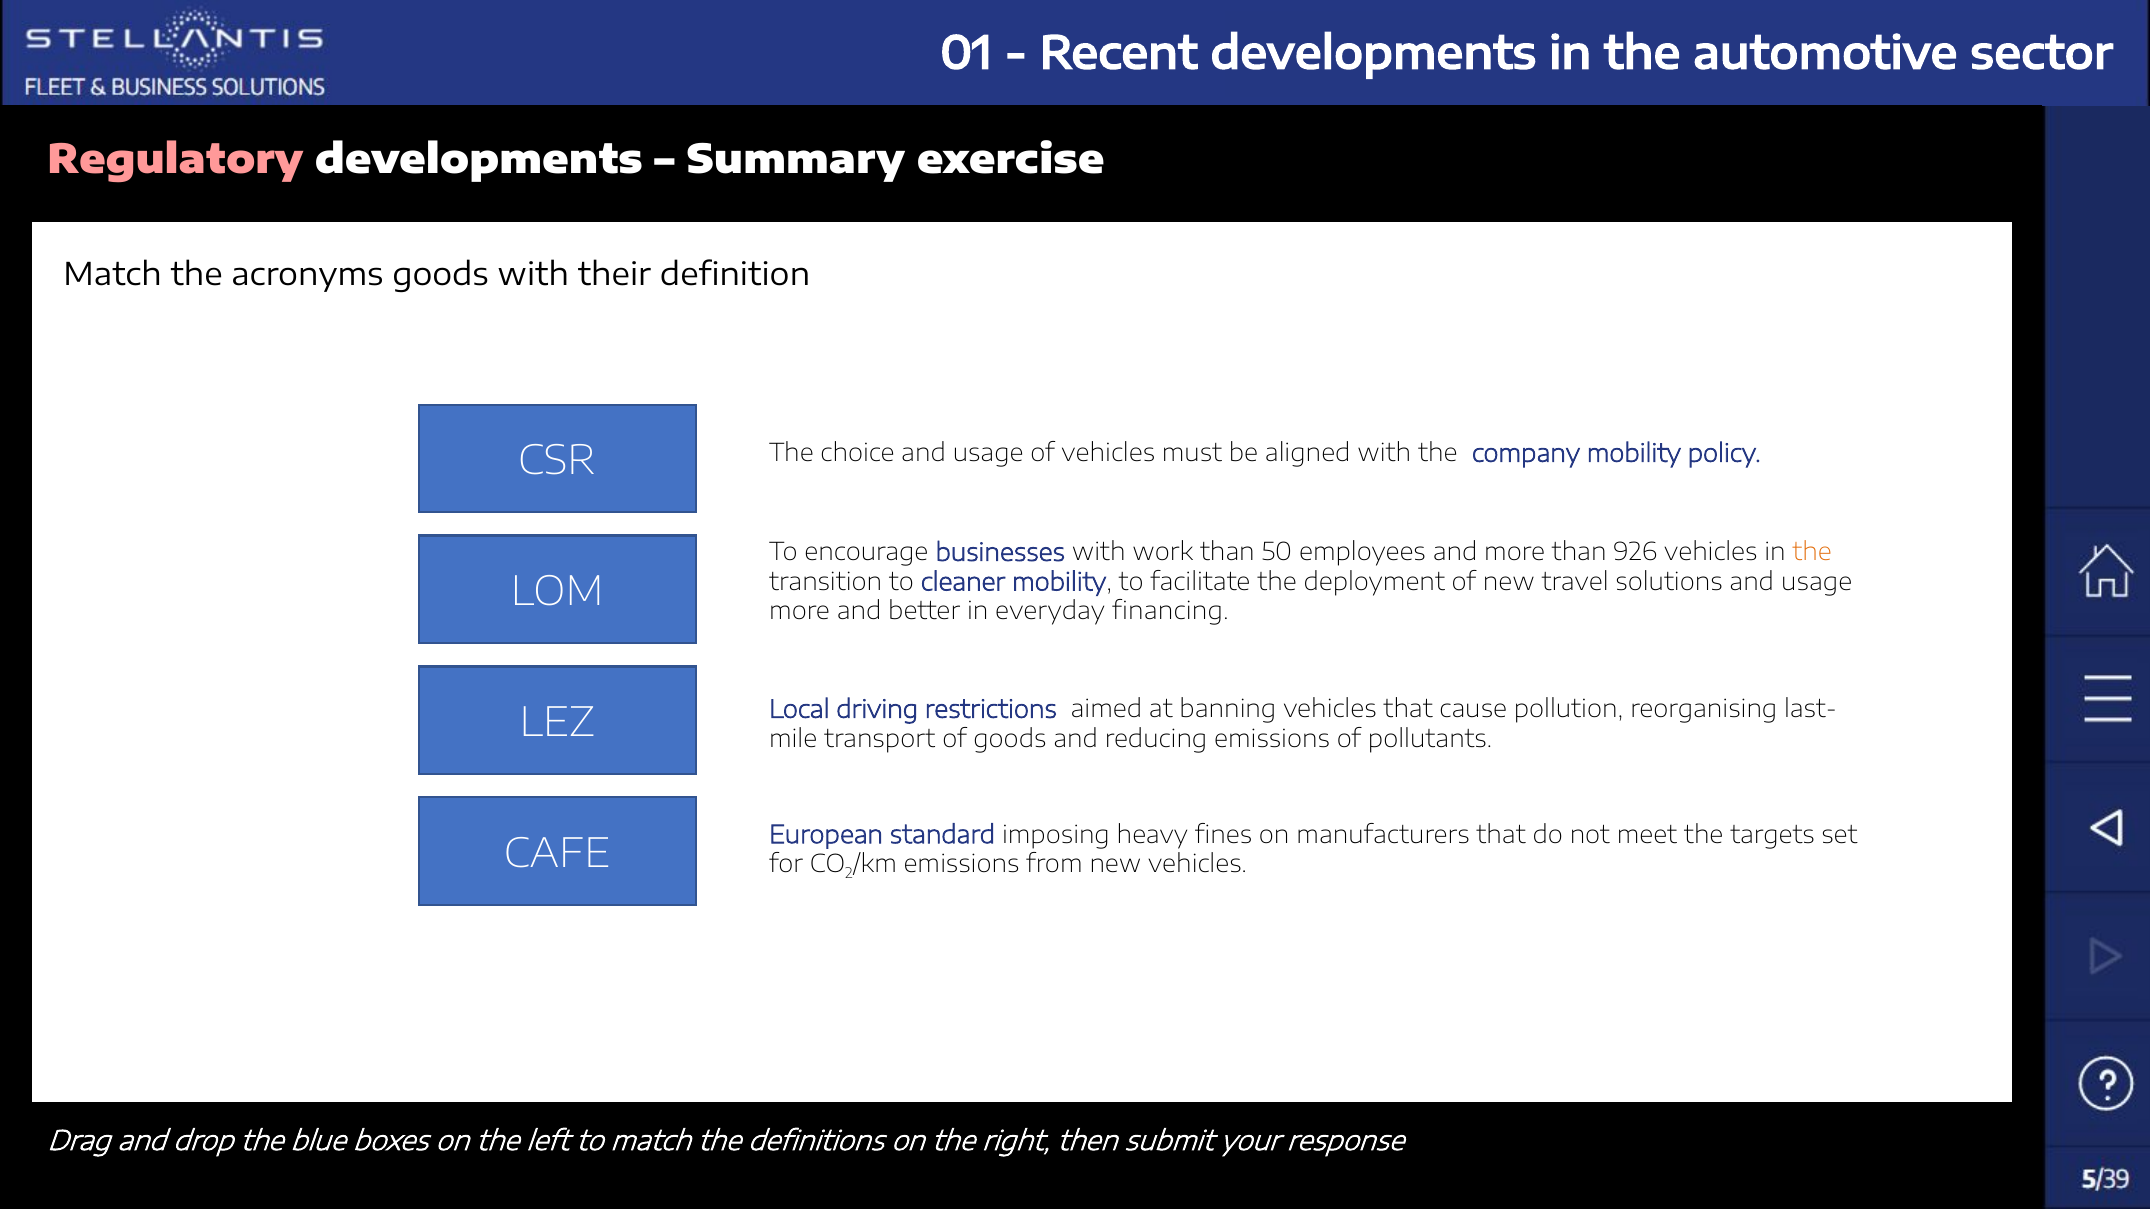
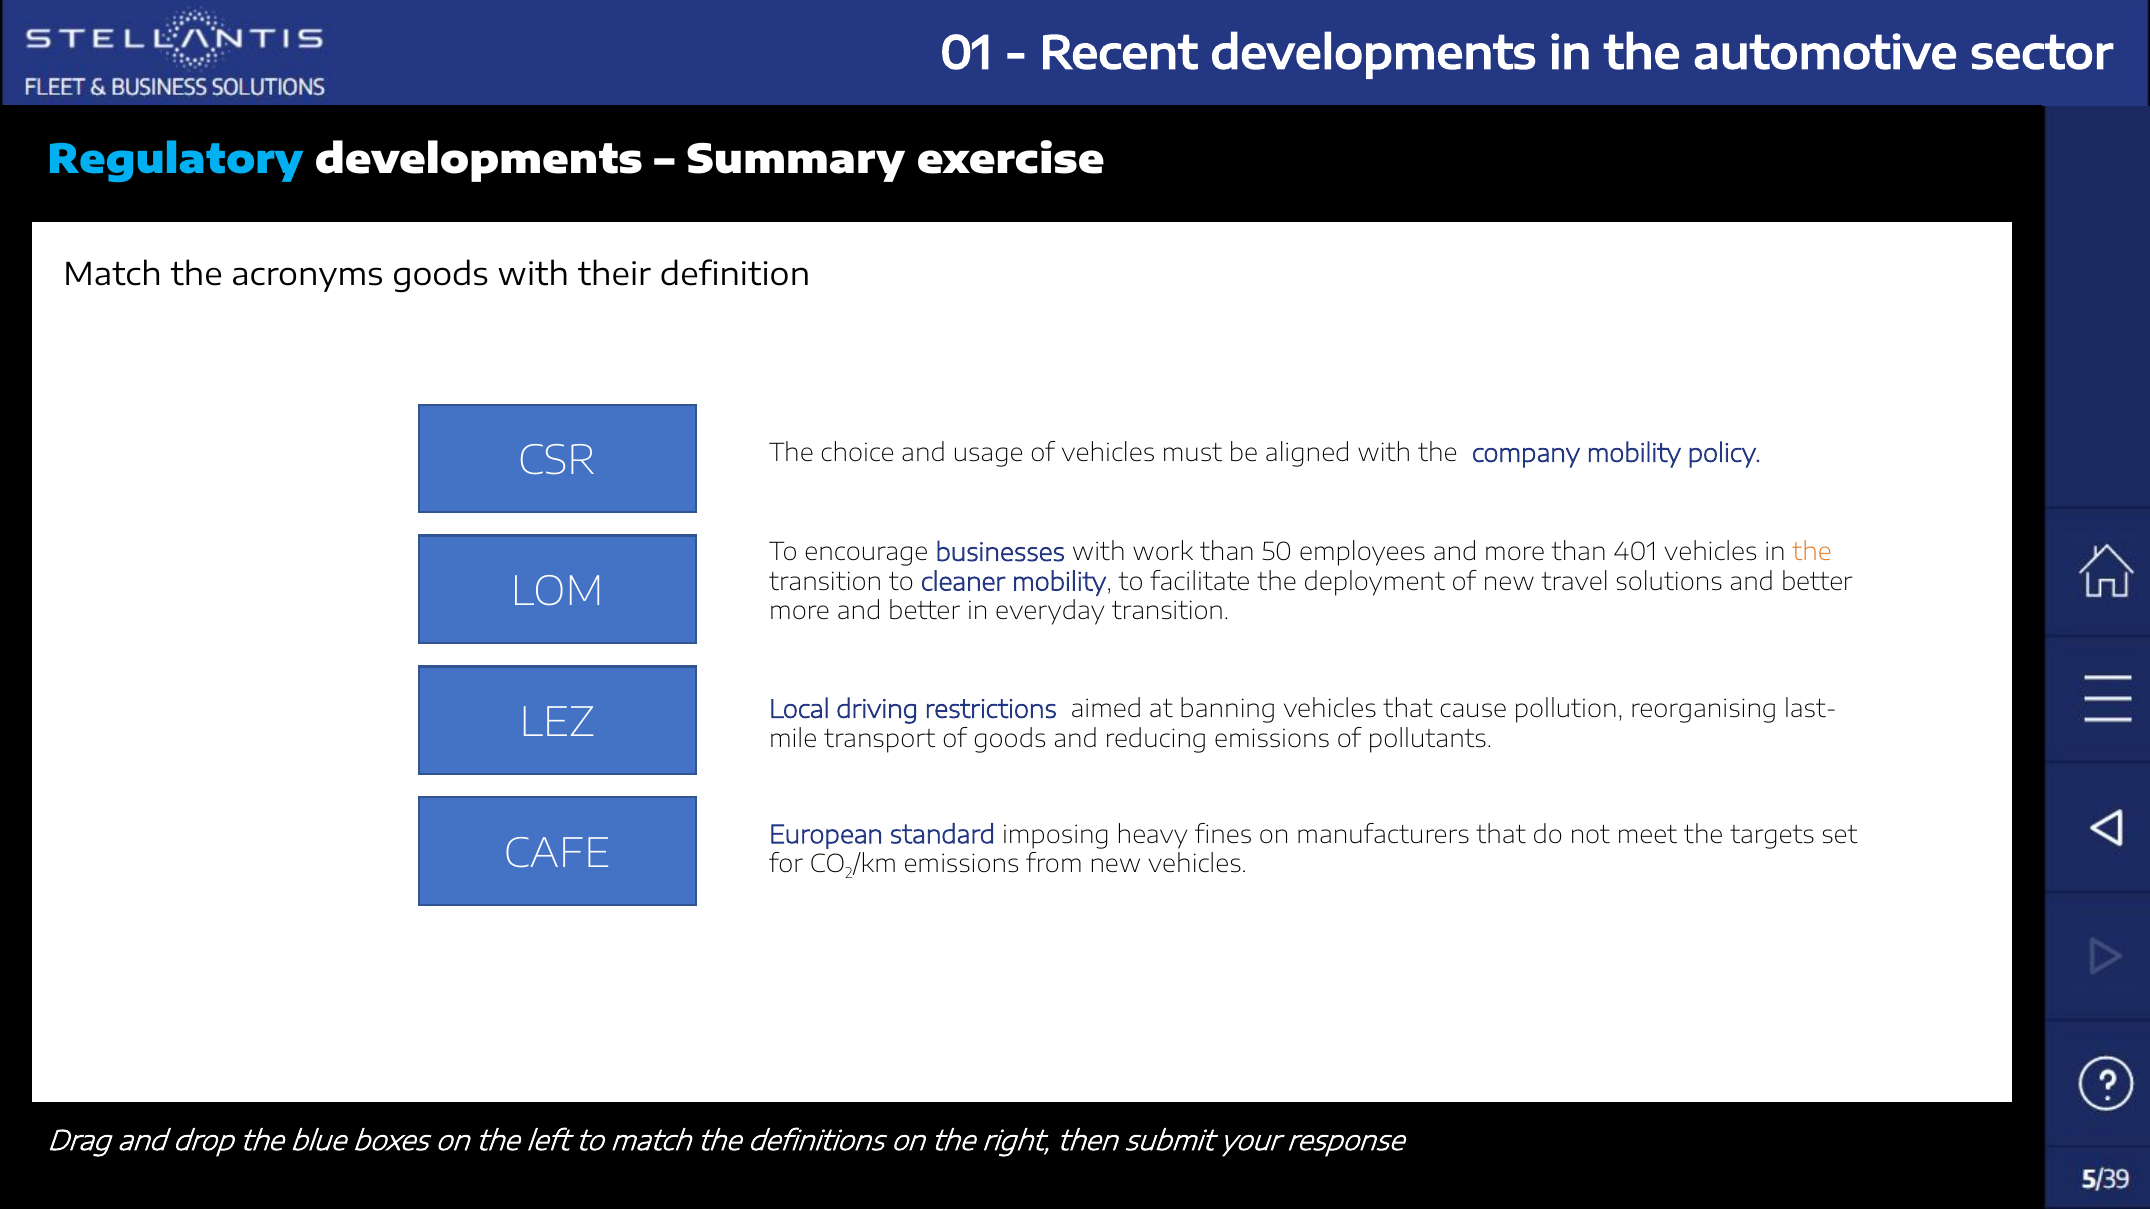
Regulatory colour: pink -> light blue (175, 160)
926: 926 -> 401 (1635, 553)
solutions and usage: usage -> better (1817, 582)
everyday financing: financing -> transition (1171, 612)
